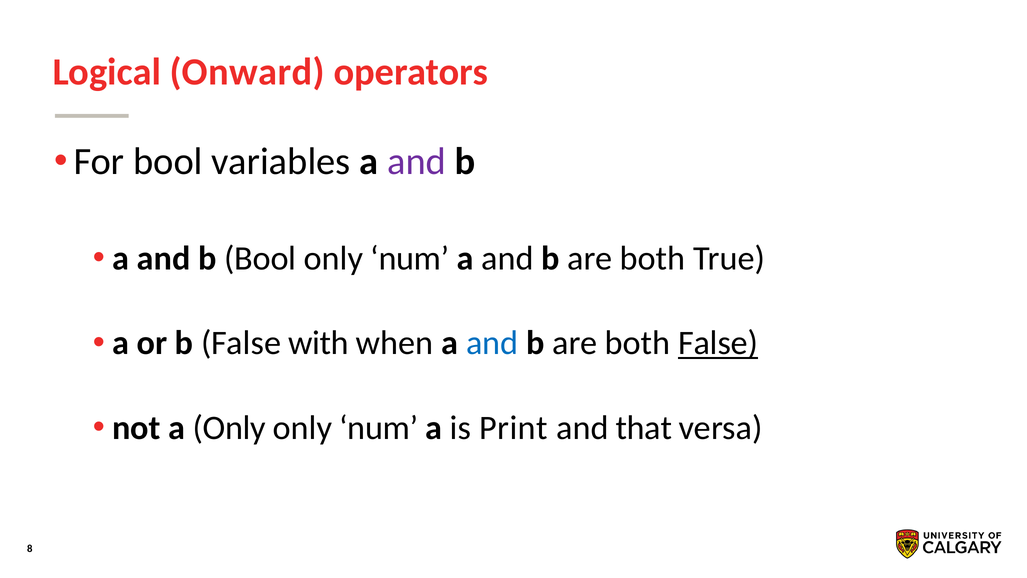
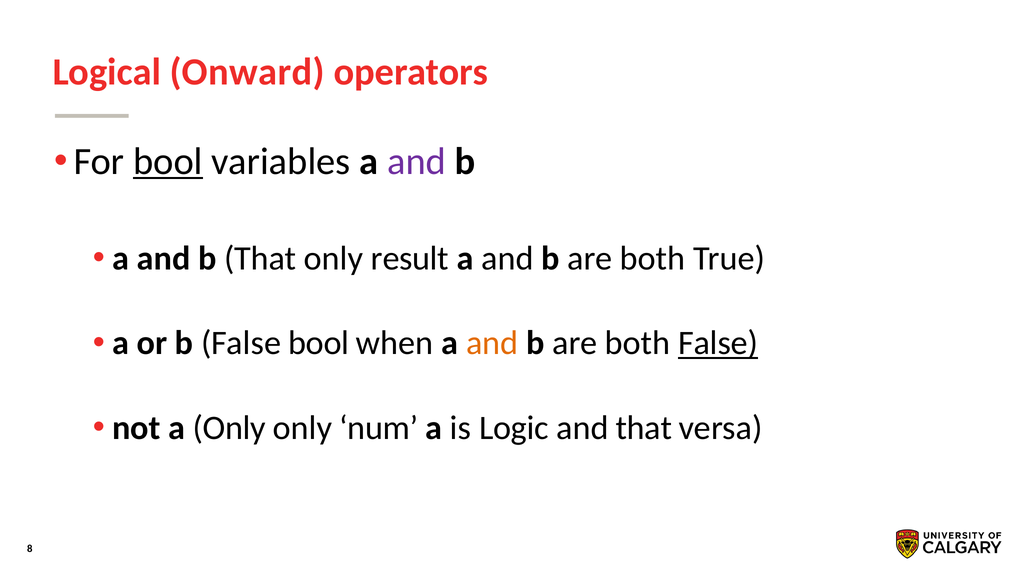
bool underline: none -> present (168, 161)
b Bool: Bool -> That (260, 258)
ʻnumʼ: ʻnumʼ -> result (410, 258)
False with: with -> bool (319, 343)
and colour: blue -> orange (492, 343)
Print: Print -> Logic (514, 428)
